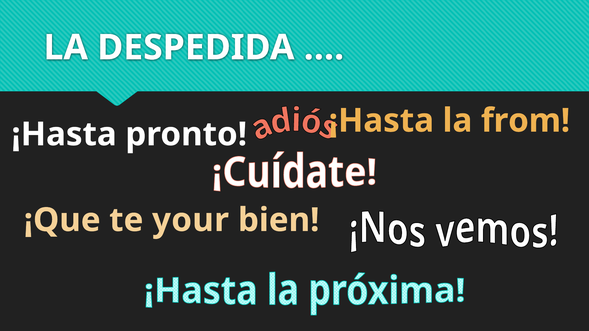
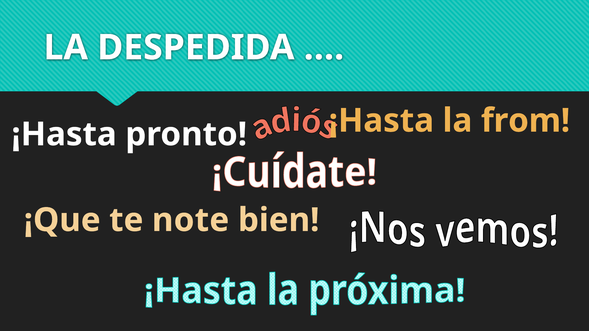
your: your -> note (191, 220)
